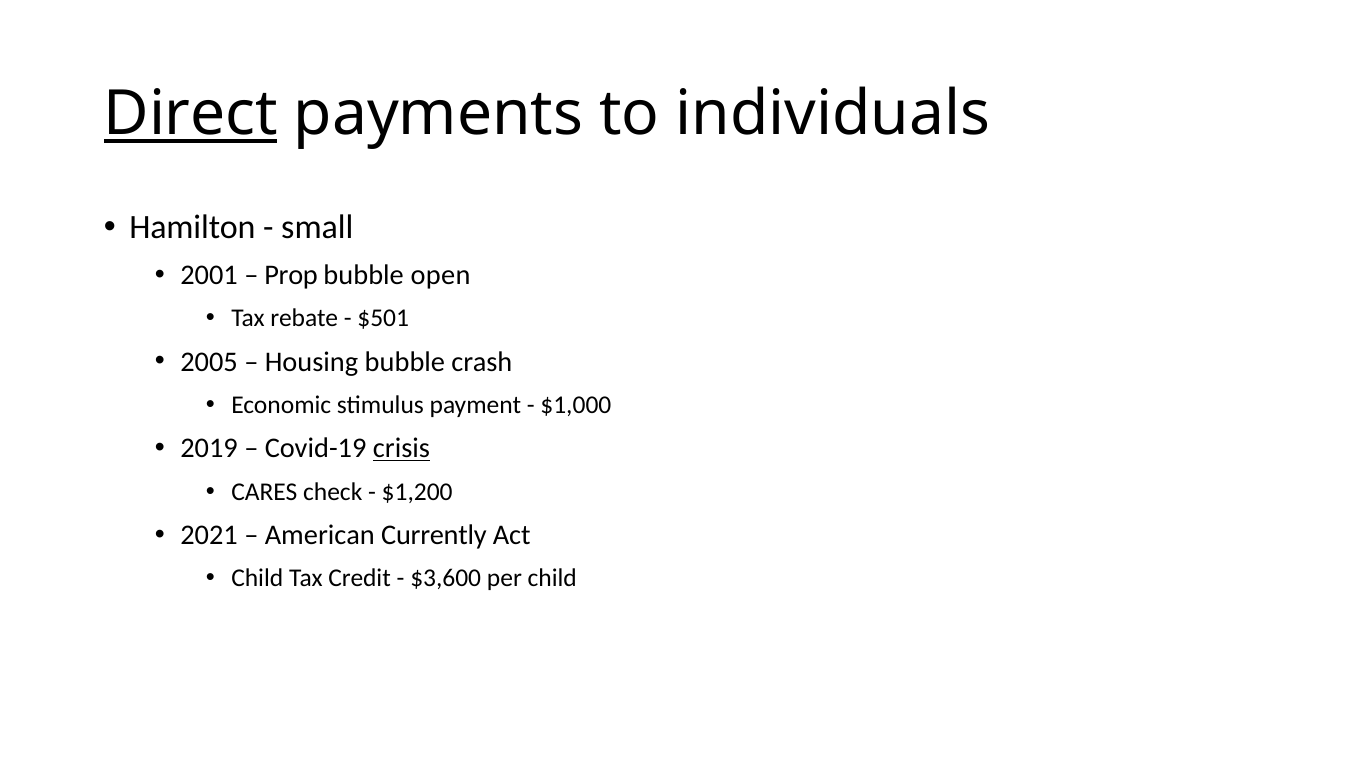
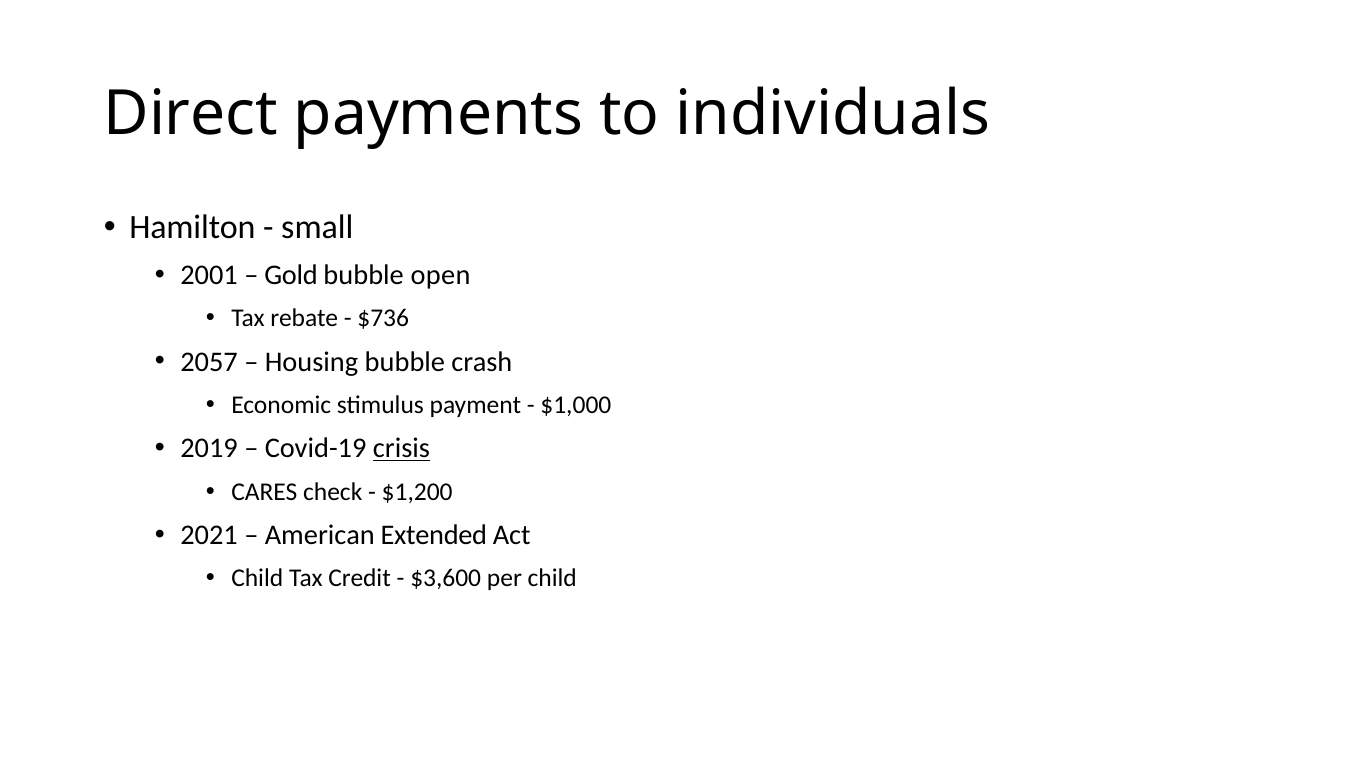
Direct underline: present -> none (191, 114)
Prop: Prop -> Gold (291, 275)
$501: $501 -> $736 (383, 318)
2005: 2005 -> 2057 (209, 362)
Currently: Currently -> Extended (434, 535)
